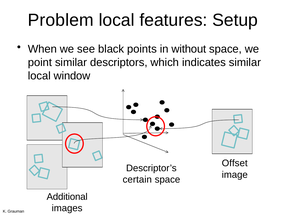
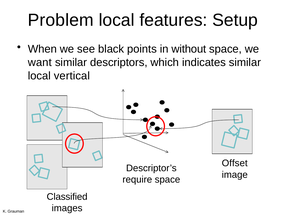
point: point -> want (40, 62)
window: window -> vertical (72, 76)
certain: certain -> require (137, 179)
Additional: Additional -> Classified (67, 196)
